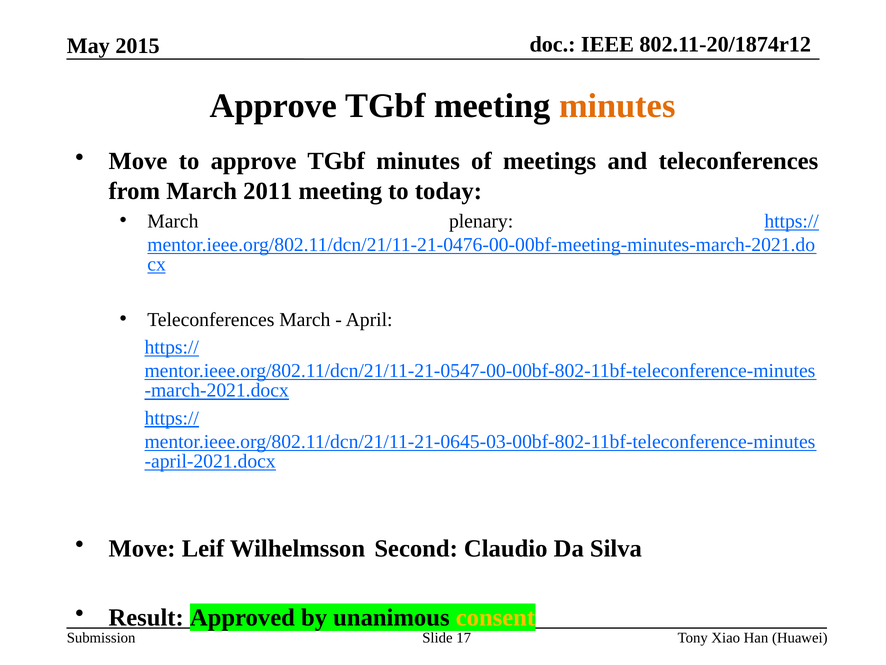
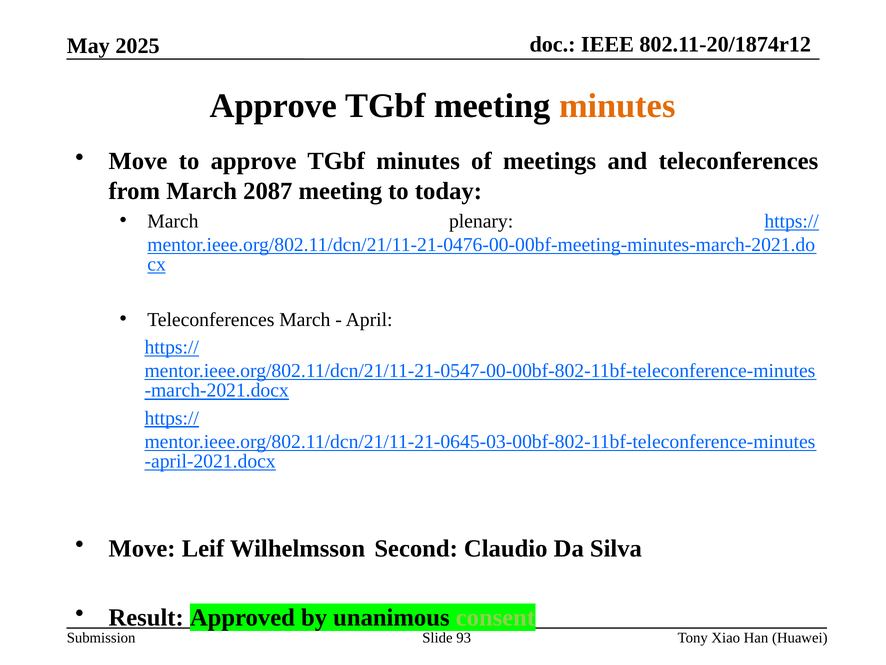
2015: 2015 -> 2025 (138, 46)
2011: 2011 -> 2087 (268, 191)
consent colour: yellow -> light green (495, 617)
17: 17 -> 93 (464, 637)
